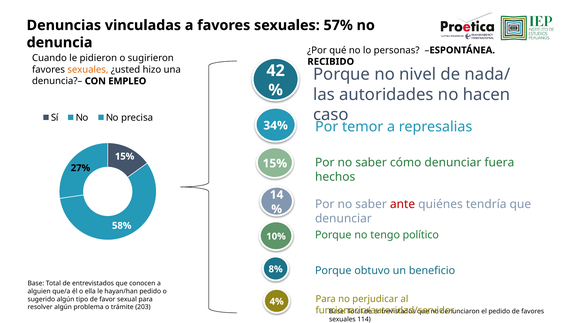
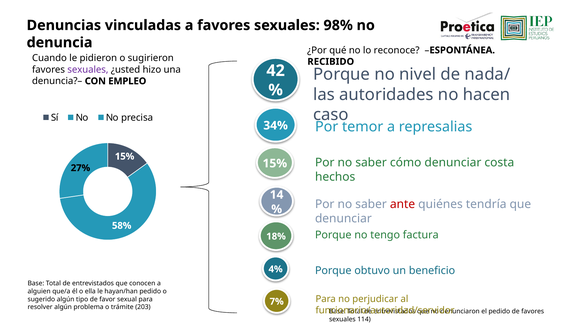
57%: 57% -> 98% (338, 25)
personas: personas -> reconoce (397, 50)
sexuales colour: orange -> purple (88, 70)
fuera: fuera -> costa (499, 162)
político: político -> factura (421, 235)
10%: 10% -> 18% (276, 236)
8%: 8% -> 4% (276, 269)
4%: 4% -> 7% (277, 301)
